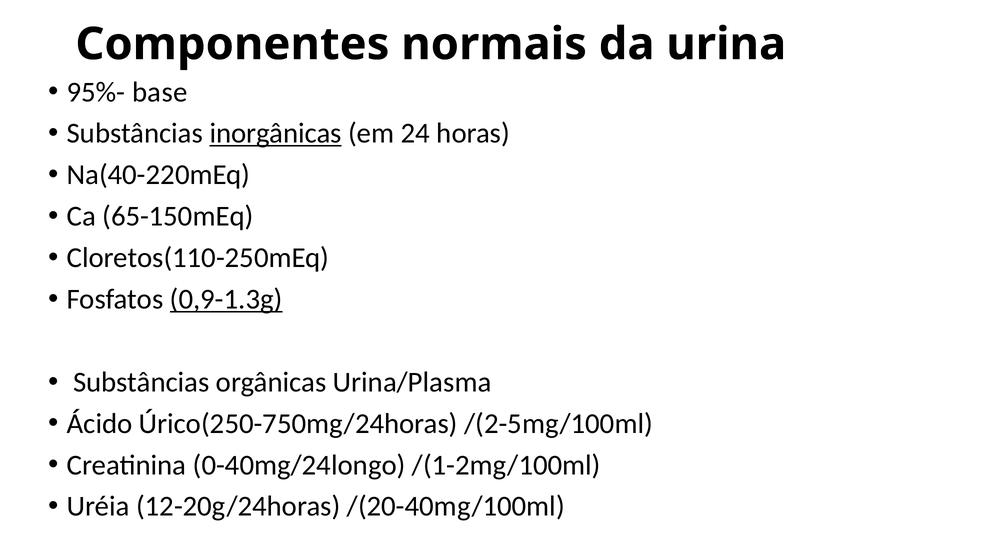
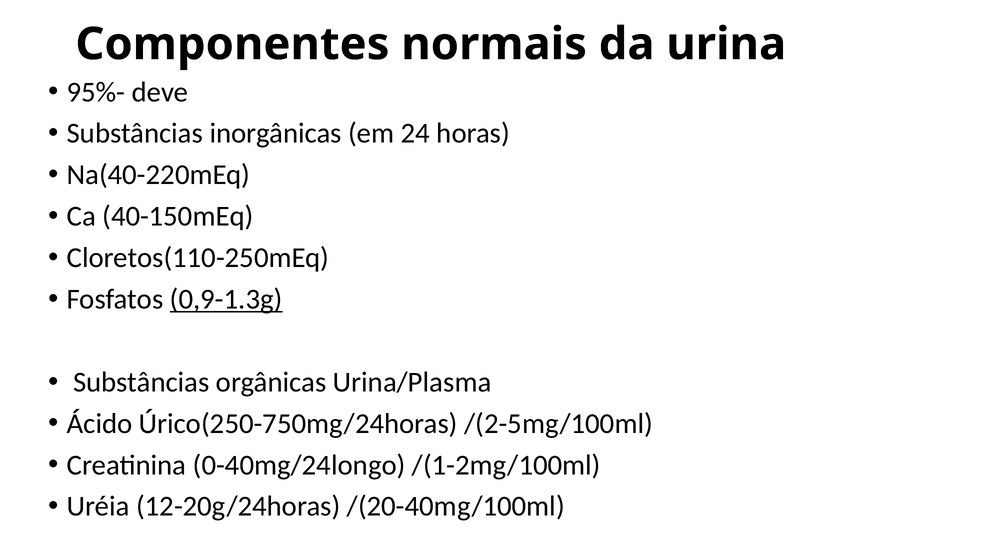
base: base -> deve (160, 92)
inorgânicas underline: present -> none (276, 134)
65-150mEq: 65-150mEq -> 40-150mEq (178, 216)
